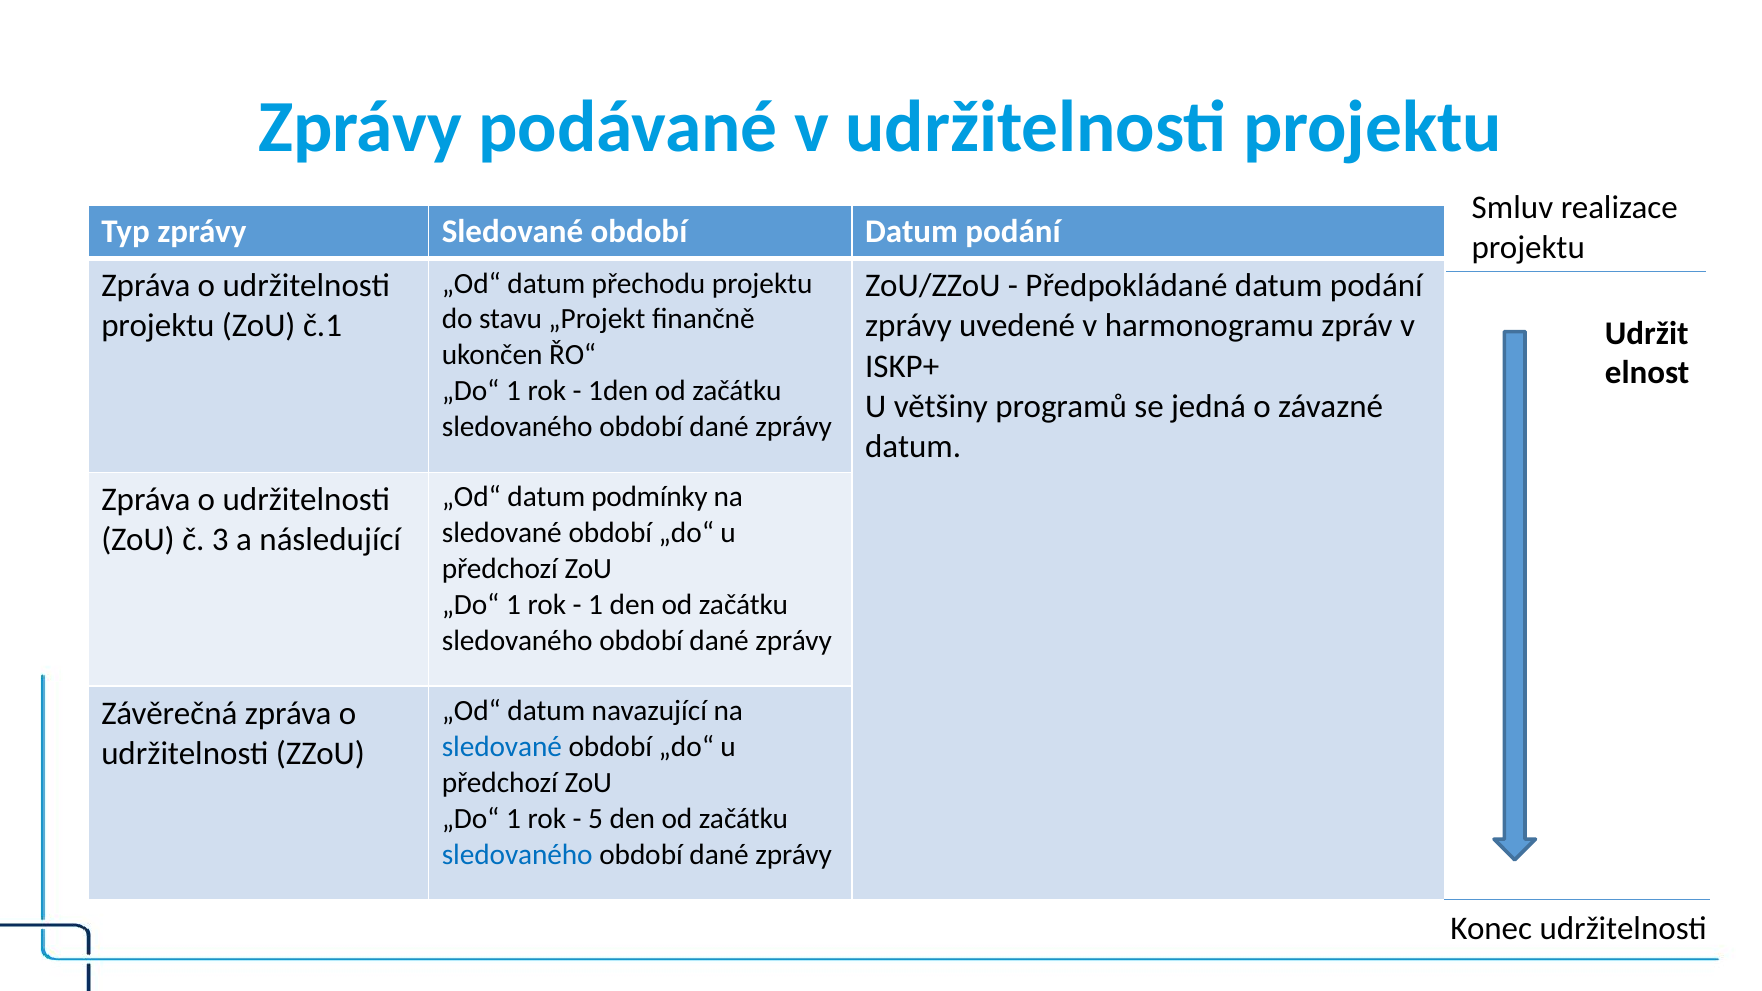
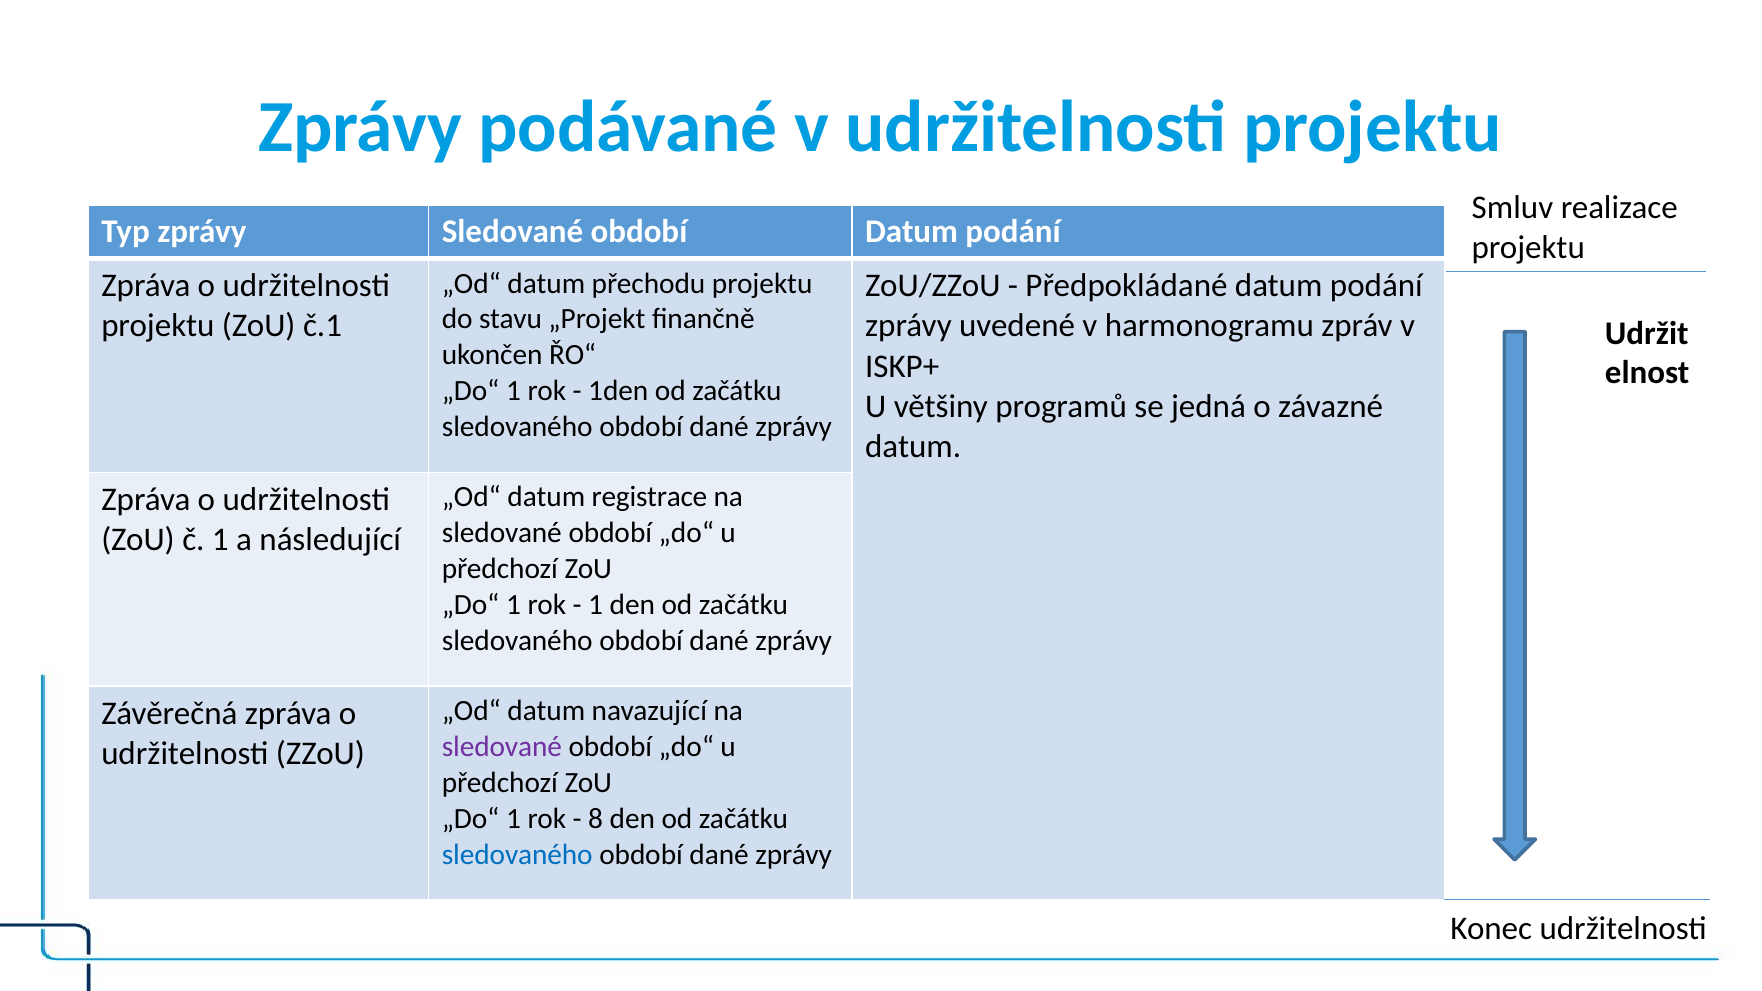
podmínky: podmínky -> registrace (649, 497)
č 3: 3 -> 1 (220, 540)
sledované colour: blue -> purple (502, 747)
5: 5 -> 8 (596, 819)
